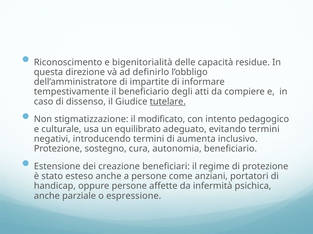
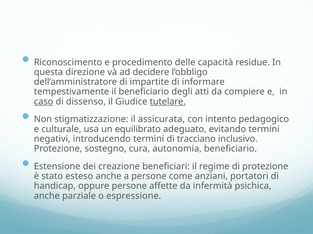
bigenitorialità: bigenitorialità -> procedimento (142, 62)
definirlo: definirlo -> decidere (151, 72)
caso underline: none -> present (44, 102)
modificato: modificato -> assicurata (161, 120)
aumenta: aumenta -> tracciano (196, 139)
